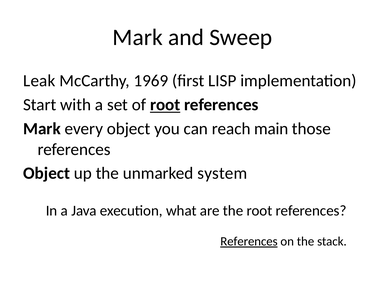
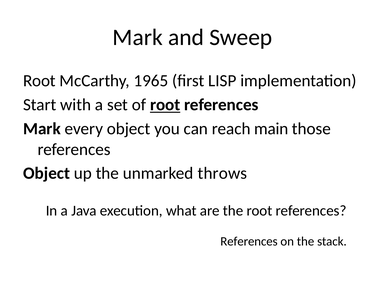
Leak: Leak -> Root (39, 81)
1969: 1969 -> 1965 (151, 81)
system: system -> throws (222, 173)
References underline: present -> none (249, 241)
